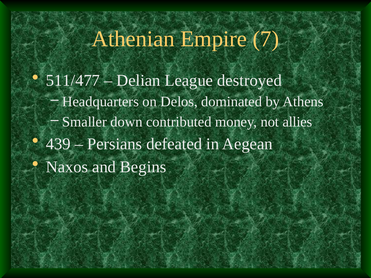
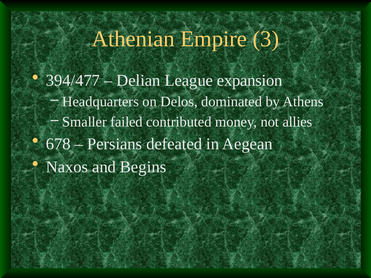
7: 7 -> 3 (266, 39)
511/477: 511/477 -> 394/477 (73, 80)
destroyed: destroyed -> expansion (250, 80)
down: down -> failed (127, 122)
439: 439 -> 678 (58, 144)
